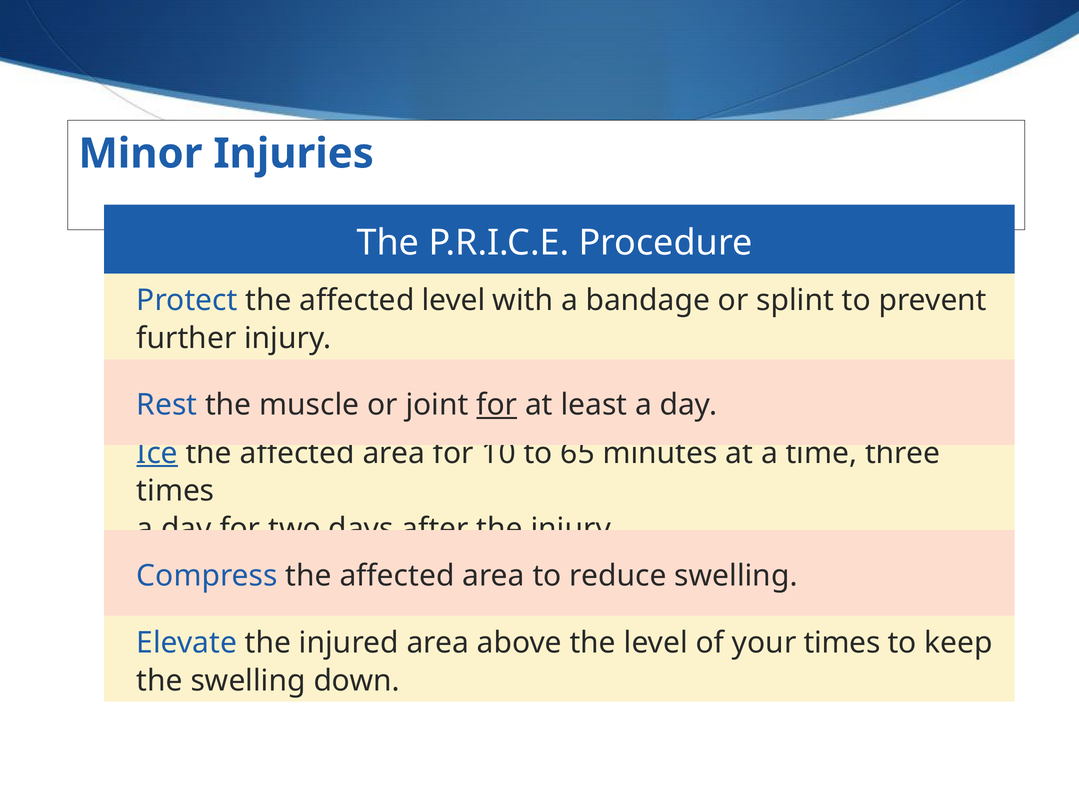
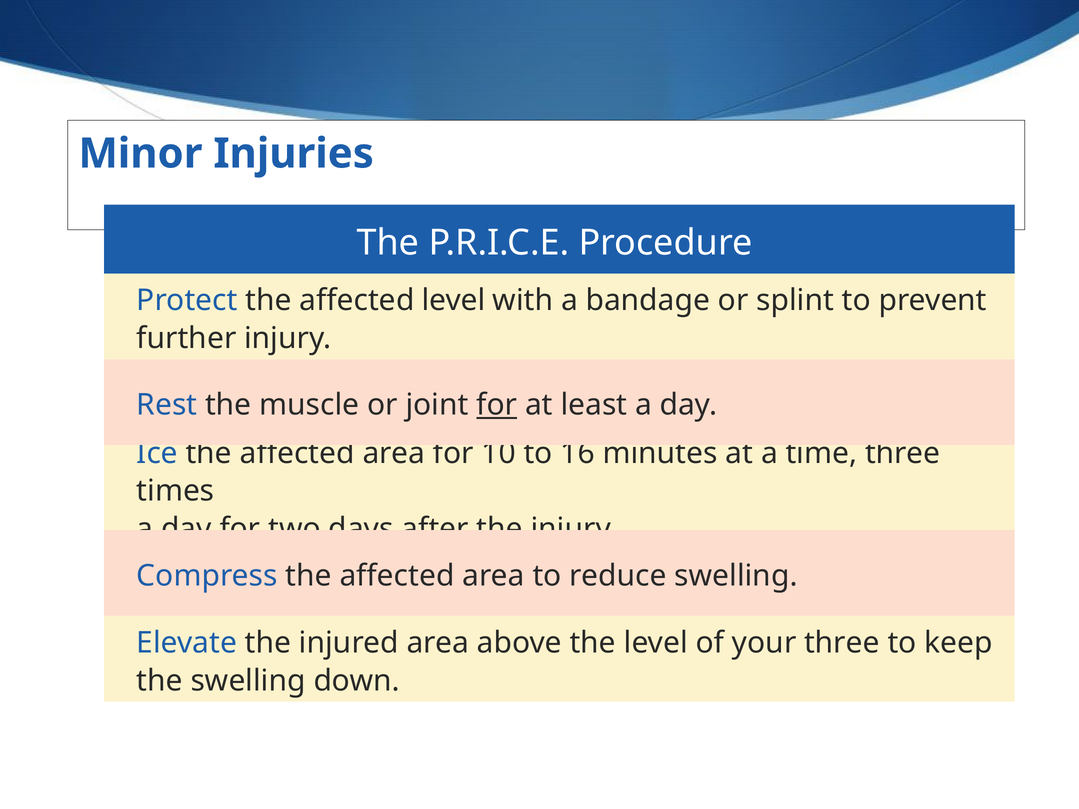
Ice underline: present -> none (157, 453)
65: 65 -> 16 (578, 453)
your times: times -> three (842, 643)
